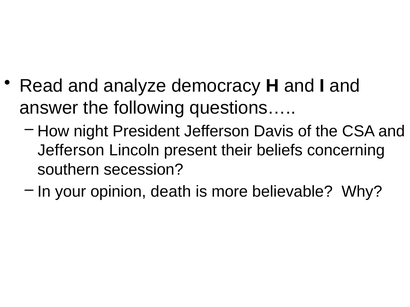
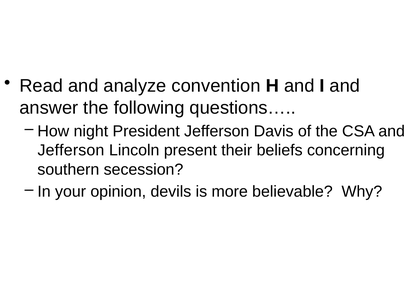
democracy: democracy -> convention (216, 86)
death: death -> devils (171, 192)
